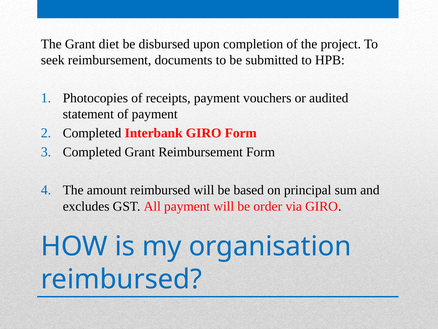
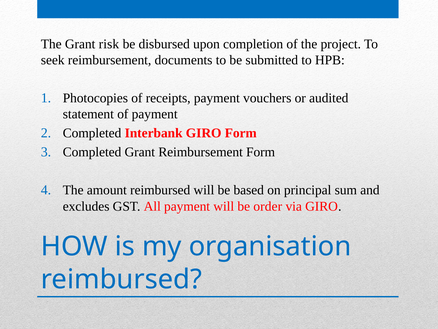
diet: diet -> risk (109, 44)
